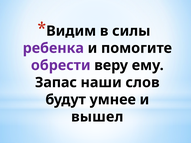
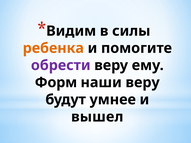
ребенка colour: purple -> orange (53, 48)
Запас: Запас -> Форм (56, 83)
наши слов: слов -> веру (143, 83)
